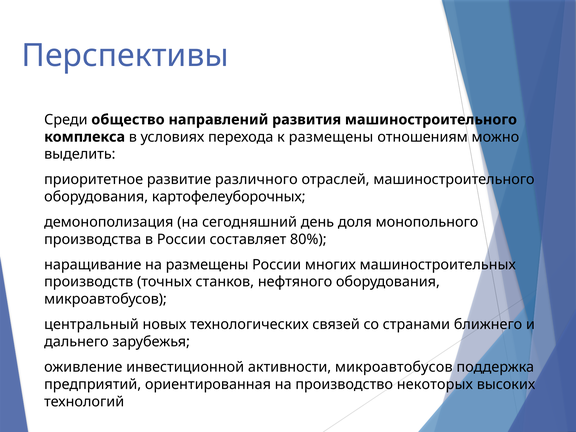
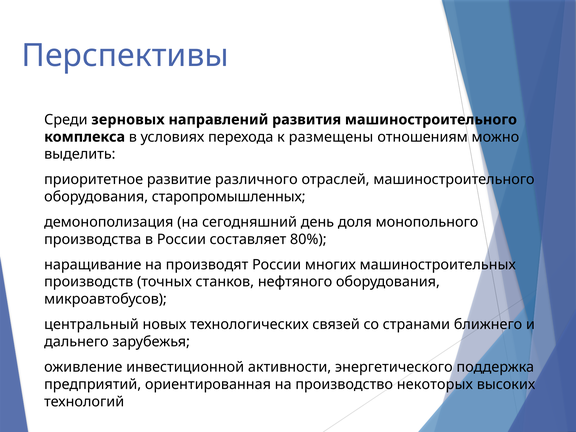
общество: общество -> зерновых (128, 120)
картофелеуборочных: картофелеуборочных -> старопромышленных (229, 197)
на размещены: размещены -> производят (207, 265)
активности микроавтобусов: микроавтобусов -> энергетического (394, 367)
